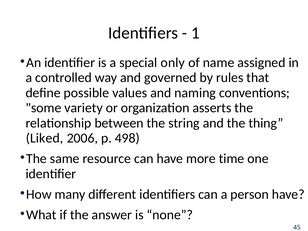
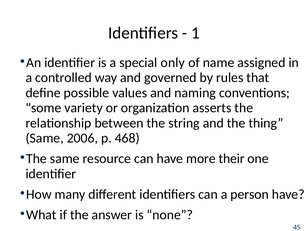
Liked: Liked -> Same (45, 138)
498: 498 -> 468 (127, 138)
time: time -> their (232, 159)
